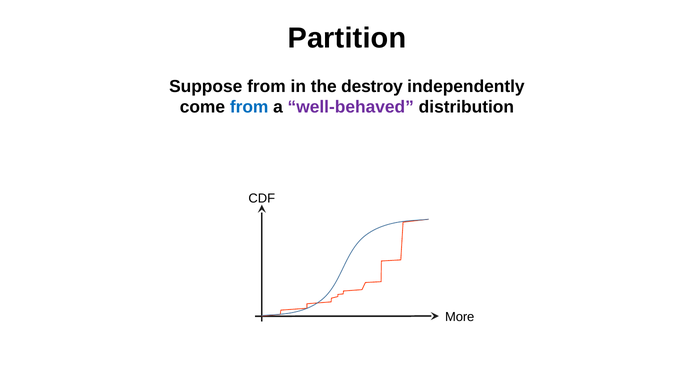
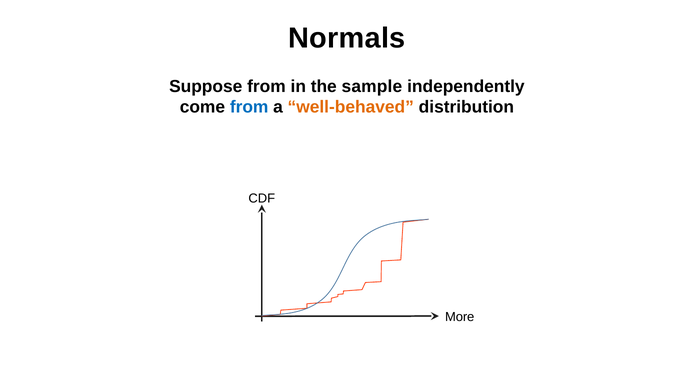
Partition: Partition -> Normals (347, 38)
destroy: destroy -> sample (372, 86)
well-behaved colour: purple -> orange (351, 107)
